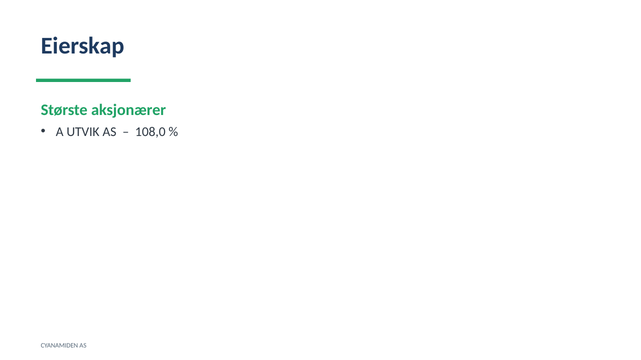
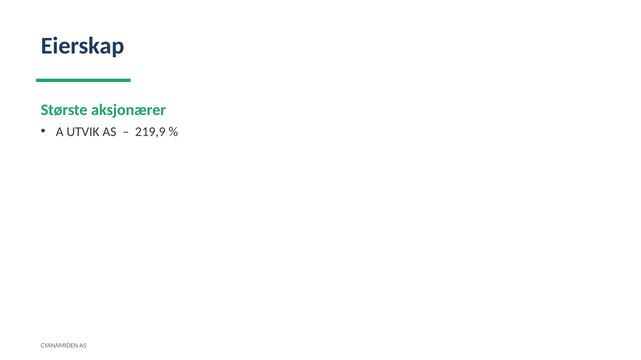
108,0: 108,0 -> 219,9 (150, 132)
